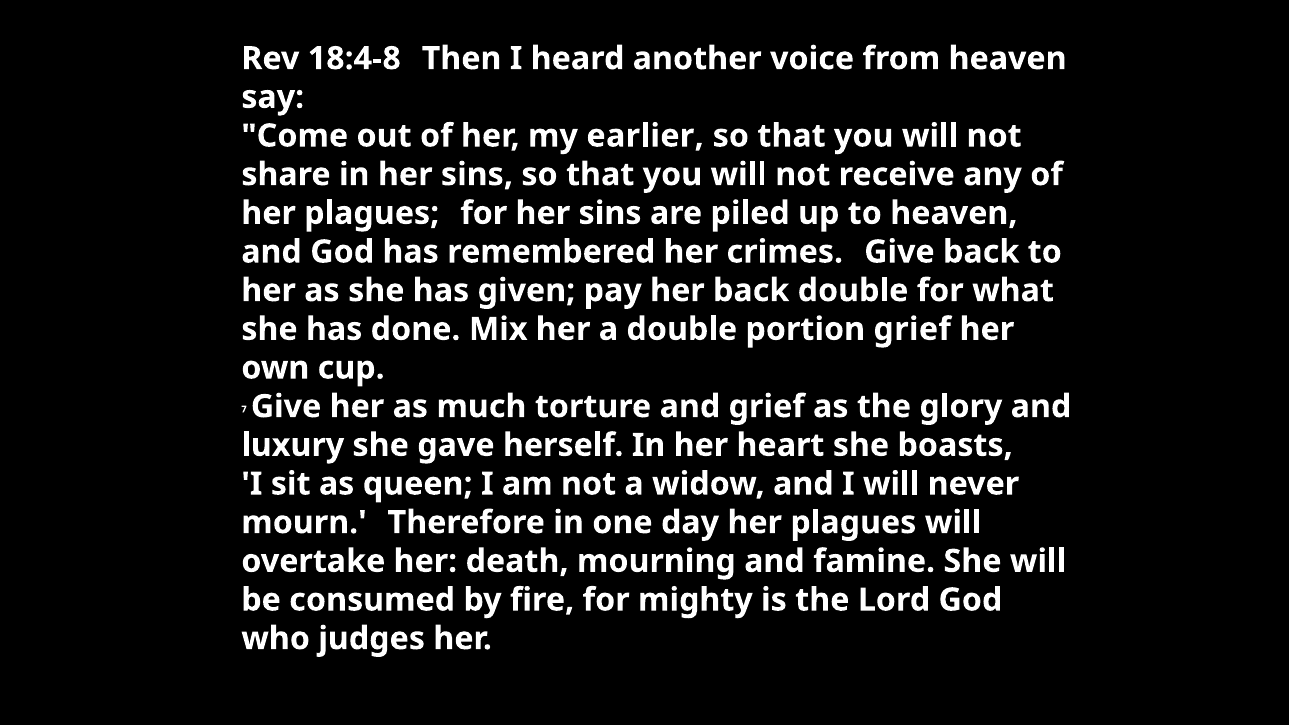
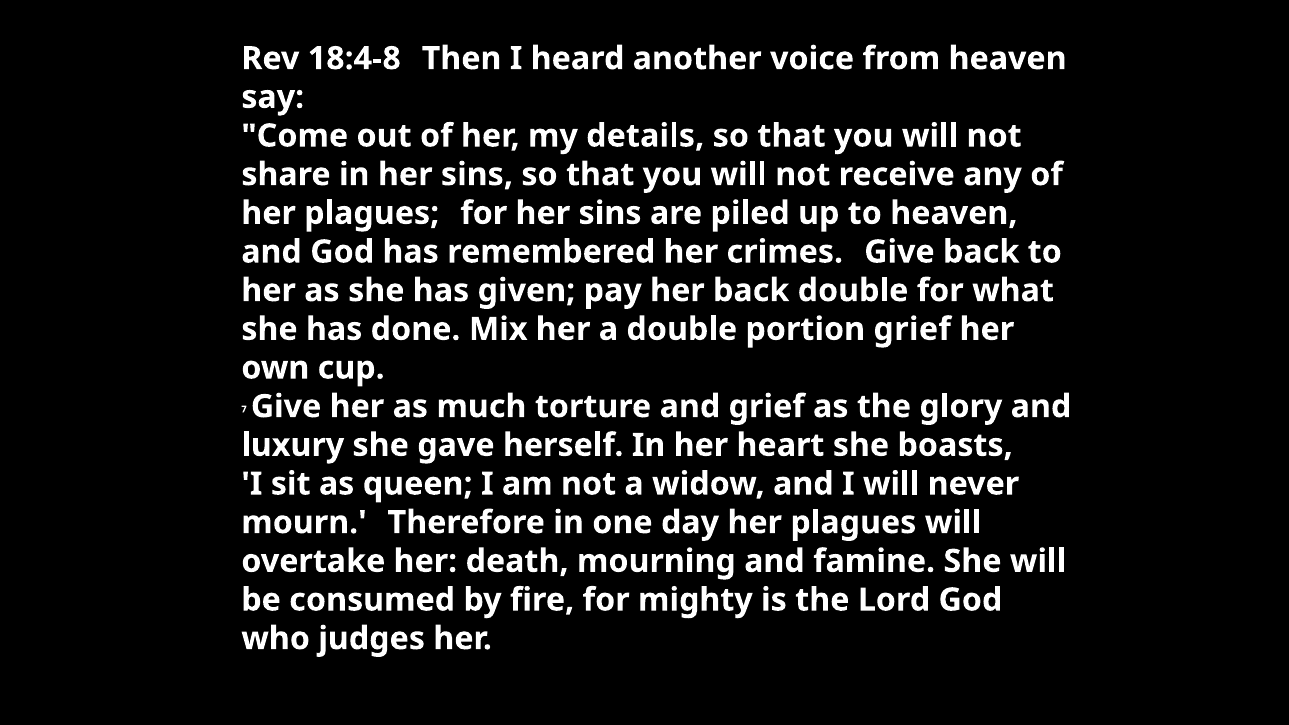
earlier: earlier -> details (645, 136)
